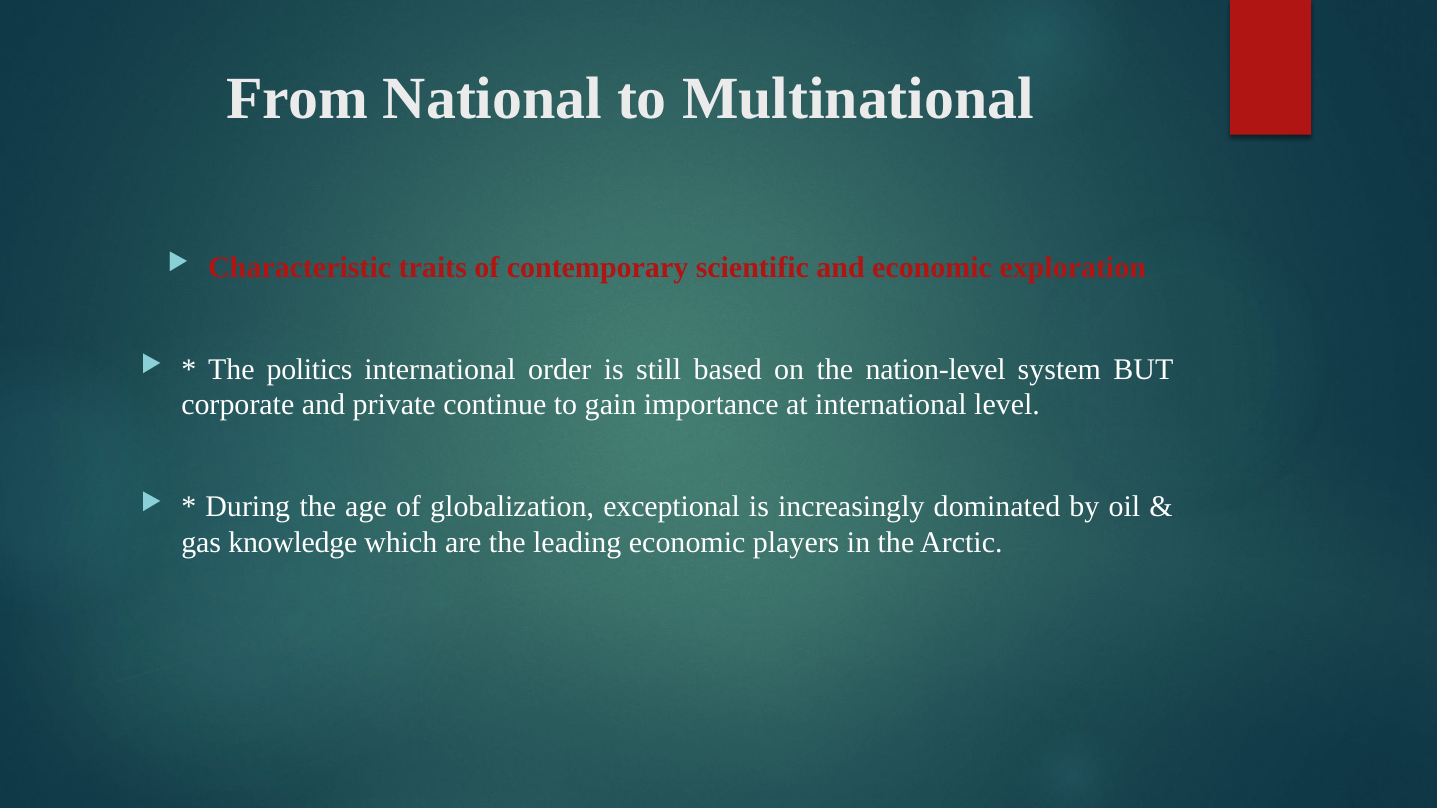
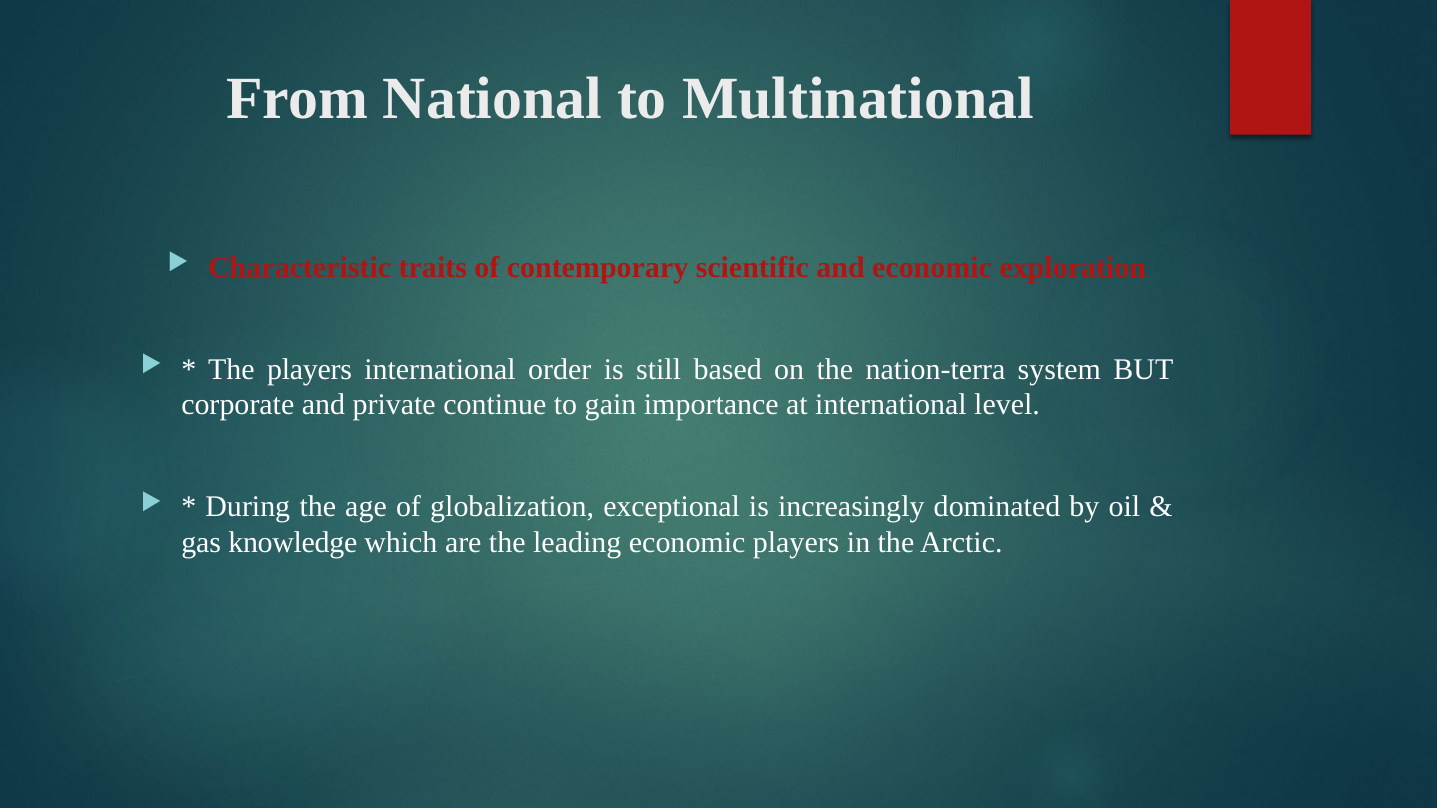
The politics: politics -> players (310, 369)
nation-level: nation-level -> nation-terra (936, 369)
